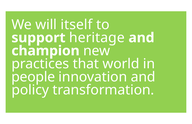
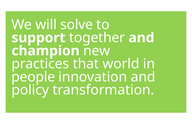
itself: itself -> solve (77, 25)
heritage: heritage -> together (97, 38)
